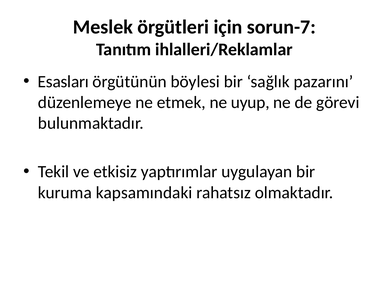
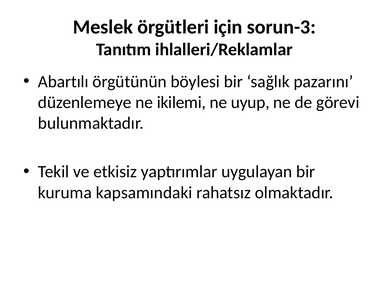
sorun-7: sorun-7 -> sorun-3 (281, 27)
Esasları: Esasları -> Abartılı (63, 82)
etmek: etmek -> ikilemi (181, 102)
